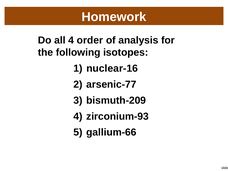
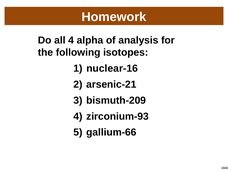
order: order -> alpha (90, 40)
arsenic-77: arsenic-77 -> arsenic-21 (111, 84)
